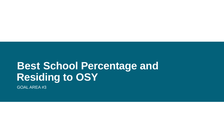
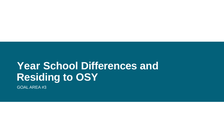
Best: Best -> Year (29, 66)
Percentage: Percentage -> Differences (109, 66)
